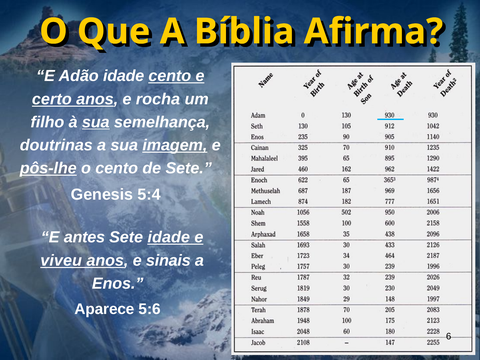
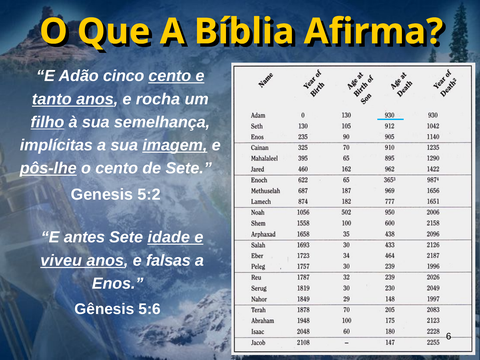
Adão idade: idade -> cinco (124, 76)
certo: certo -> tanto (52, 99)
filho underline: none -> present (47, 122)
sua underline: present -> none (96, 122)
doutrinas: doutrinas -> implícitas (56, 145)
5:4: 5:4 -> 5:2 (149, 194)
sinais: sinais -> falsas (168, 260)
Aparece: Aparece -> Gênesis (104, 309)
